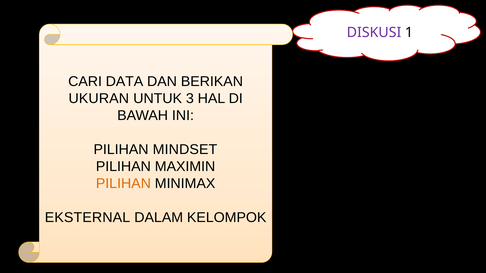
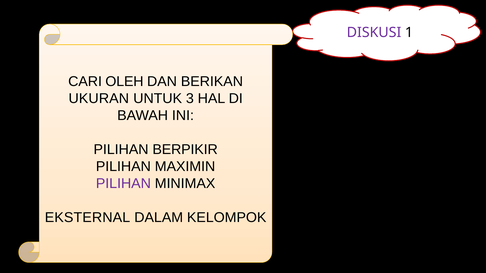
DATA: DATA -> OLEH (124, 82)
MINDSET: MINDSET -> BERPIKIR (185, 150)
PILIHAN colour: orange -> purple (123, 184)
